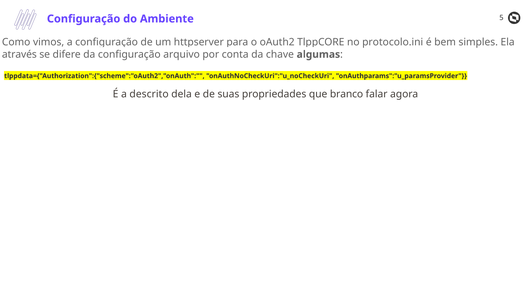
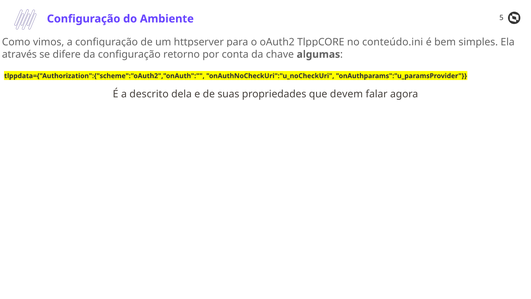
protocolo.ini: protocolo.ini -> conteúdo.ini (393, 42)
arquivo: arquivo -> retorno (182, 54)
branco: branco -> devem (346, 94)
